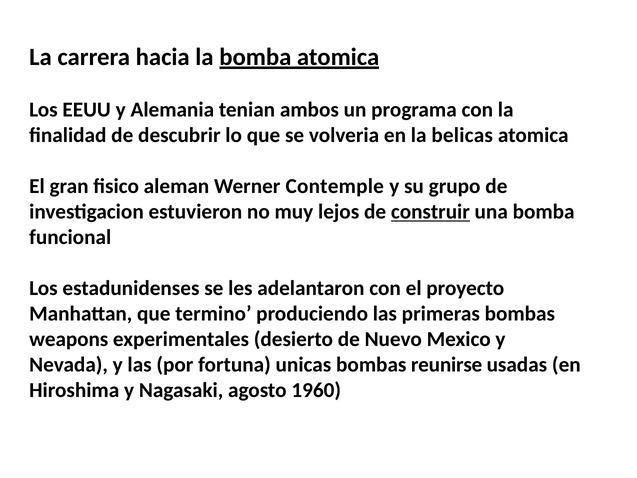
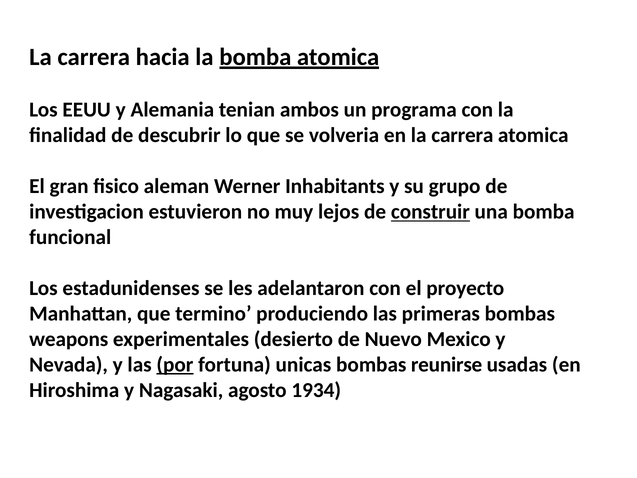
en la belicas: belicas -> carrera (462, 135)
Contemple: Contemple -> Inhabitants (335, 186)
por underline: none -> present (175, 365)
1960: 1960 -> 1934 (316, 390)
